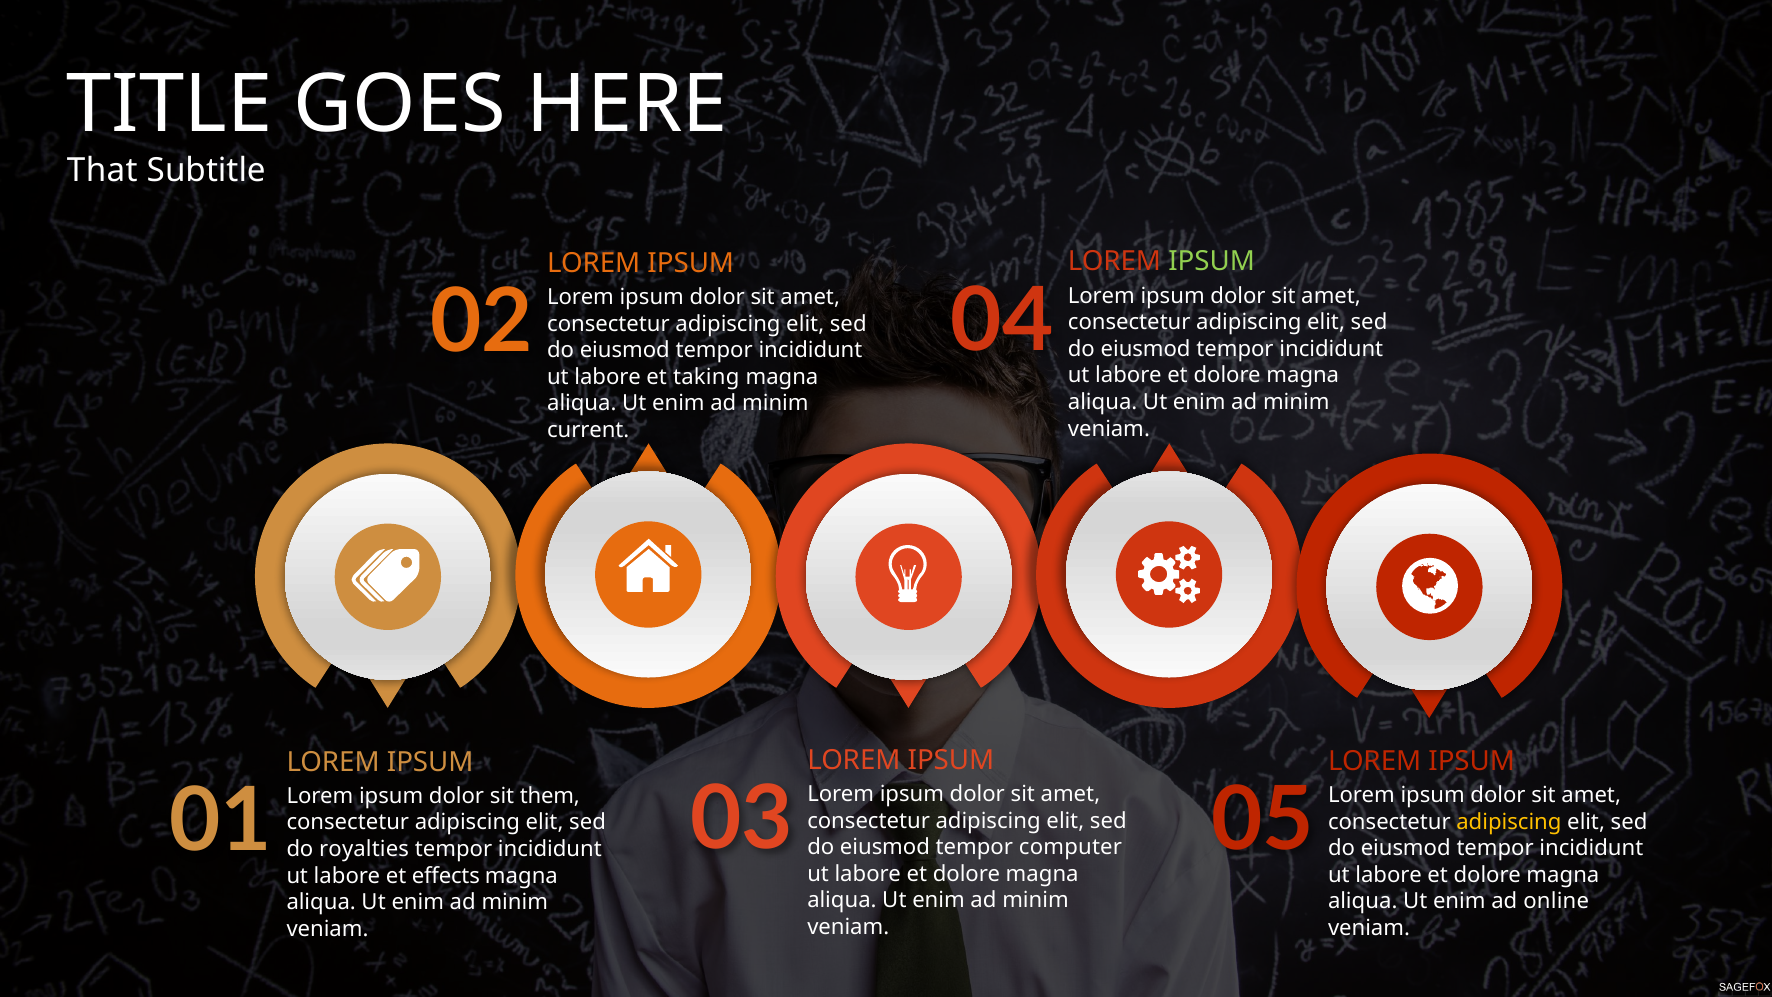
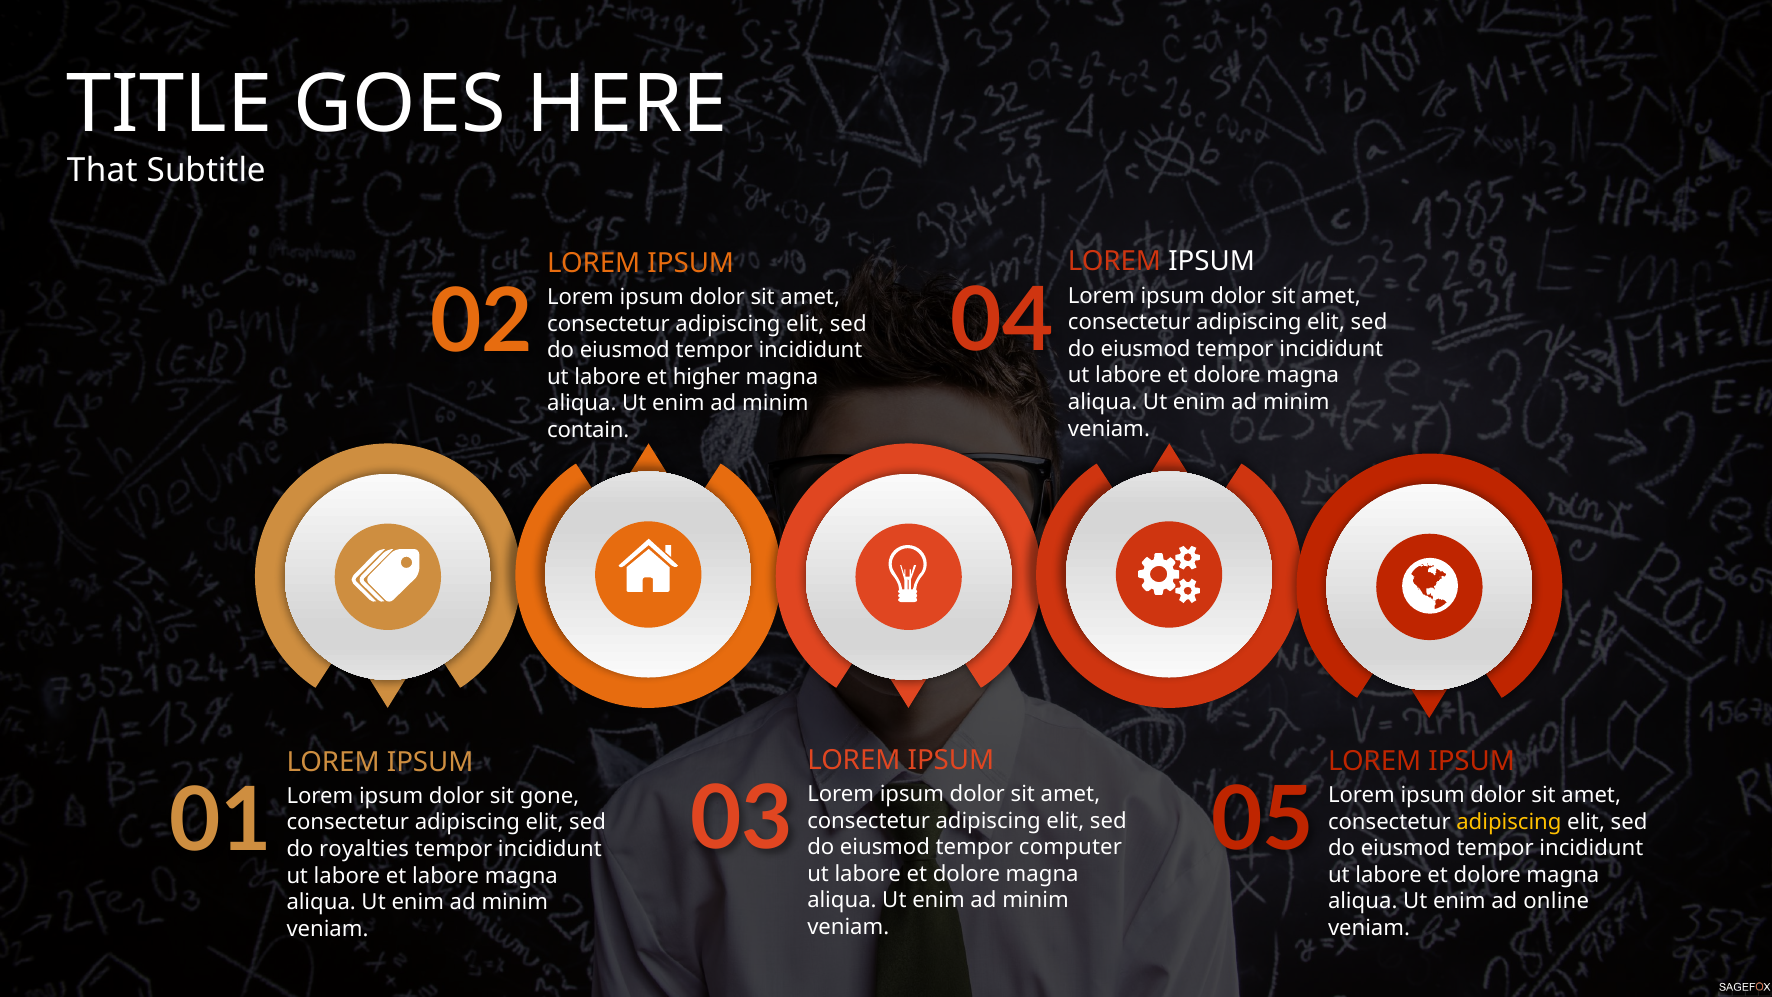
IPSUM colour: light green -> white (1212, 262)
taking: taking -> higher (706, 377)
current: current -> contain (588, 430)
them: them -> gone (550, 796)
et effects: effects -> labore (446, 876)
